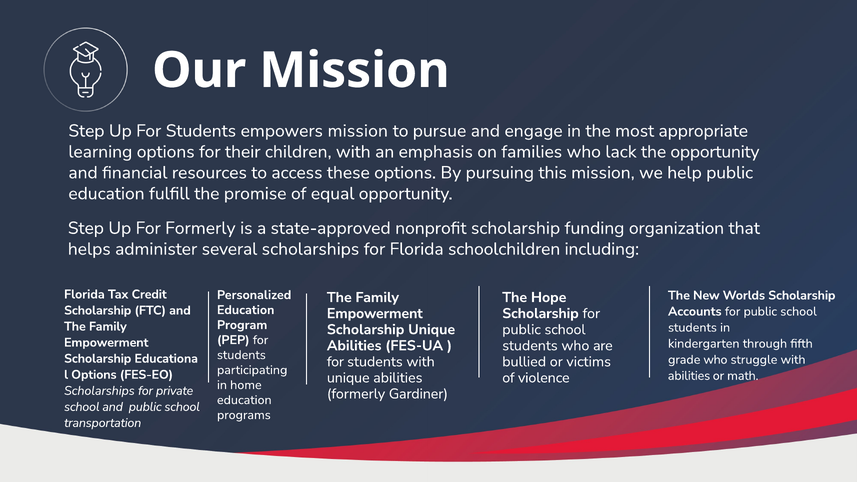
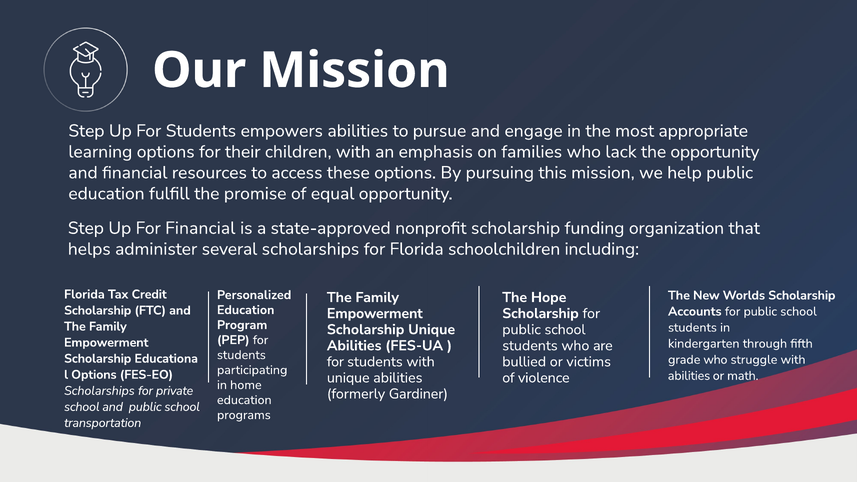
empowers mission: mission -> abilities (358, 131)
For Formerly: Formerly -> Financial (200, 228)
